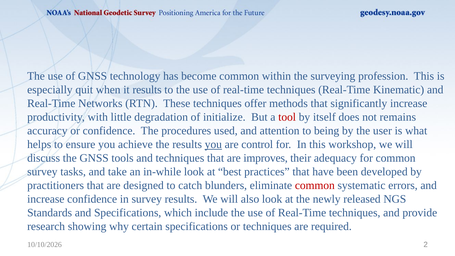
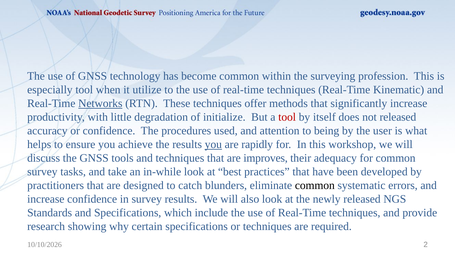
especially quit: quit -> tool (84, 90)
it results: results -> utilize (147, 90)
Networks underline: none -> present (100, 103)
not remains: remains -> released (398, 117)
control: control -> rapidly (257, 144)
common colour: red -> black (315, 185)
